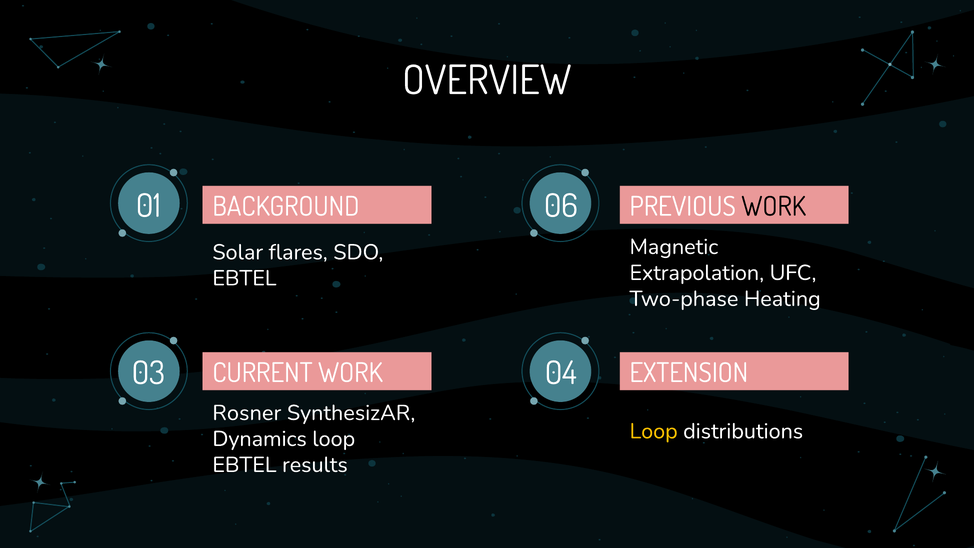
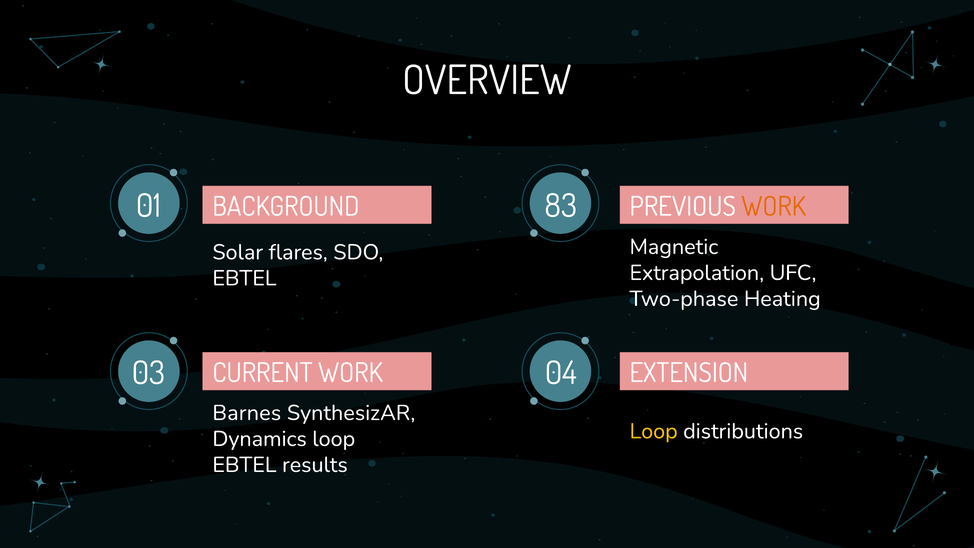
06: 06 -> 83 (561, 206)
WORK colour: black -> orange (774, 207)
Rosner: Rosner -> Barnes (247, 413)
